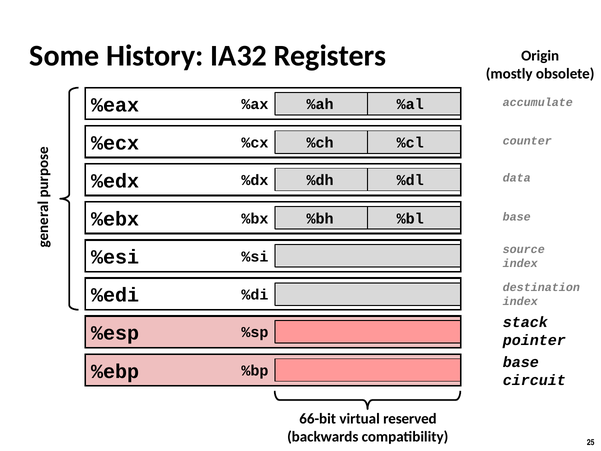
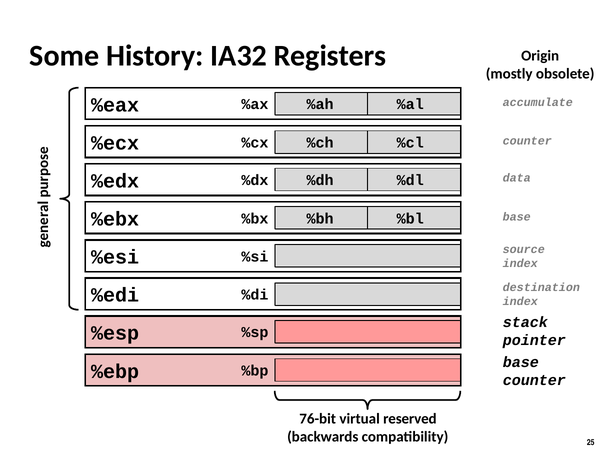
circuit: circuit -> counter (534, 380)
66-bit: 66-bit -> 76-bit (318, 419)
